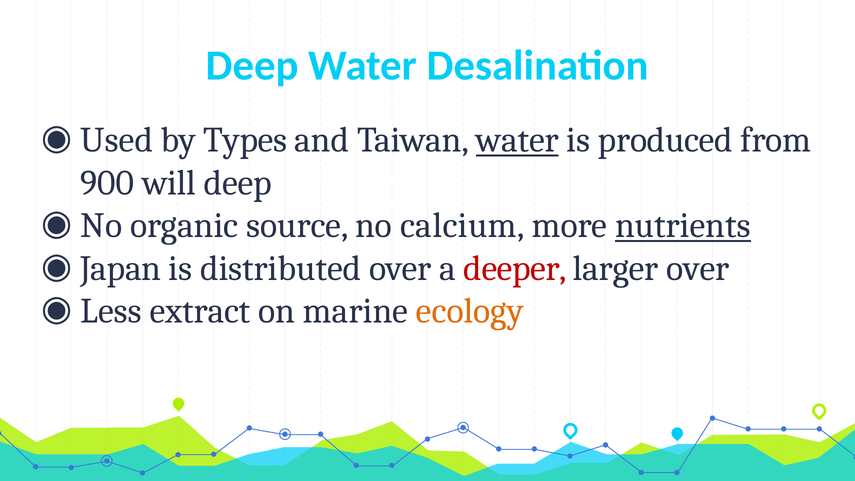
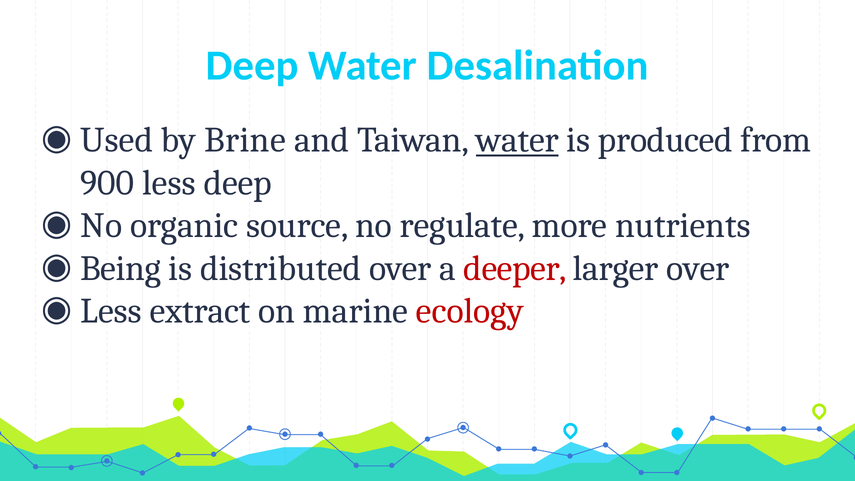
Types: Types -> Brine (245, 140)
900 will: will -> less (169, 183)
calcium: calcium -> regulate (463, 226)
nutrients underline: present -> none (683, 226)
Japan: Japan -> Being (121, 268)
ecology colour: orange -> red (470, 311)
